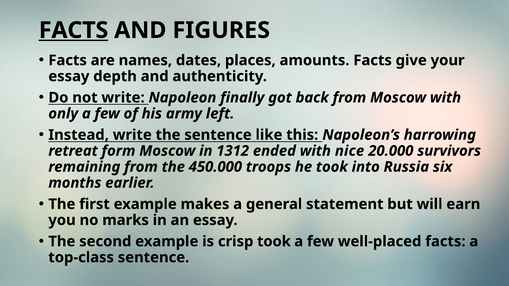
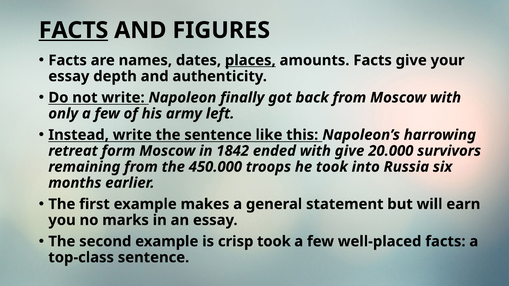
places underline: none -> present (250, 60)
1312: 1312 -> 1842 (233, 151)
with nice: nice -> give (350, 151)
